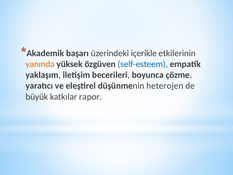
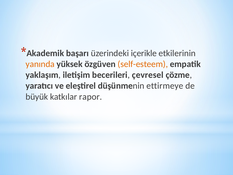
self-esteem colour: blue -> orange (143, 64)
boyunca: boyunca -> çevresel (148, 75)
heterojen: heterojen -> ettirmeye (165, 86)
